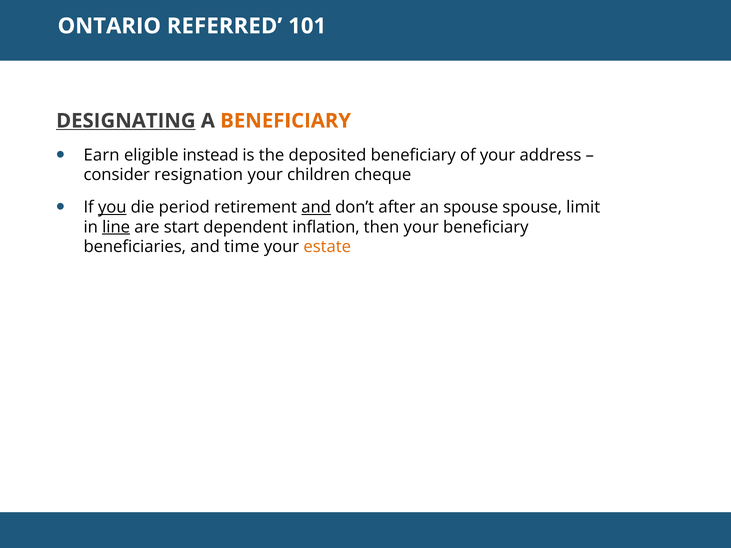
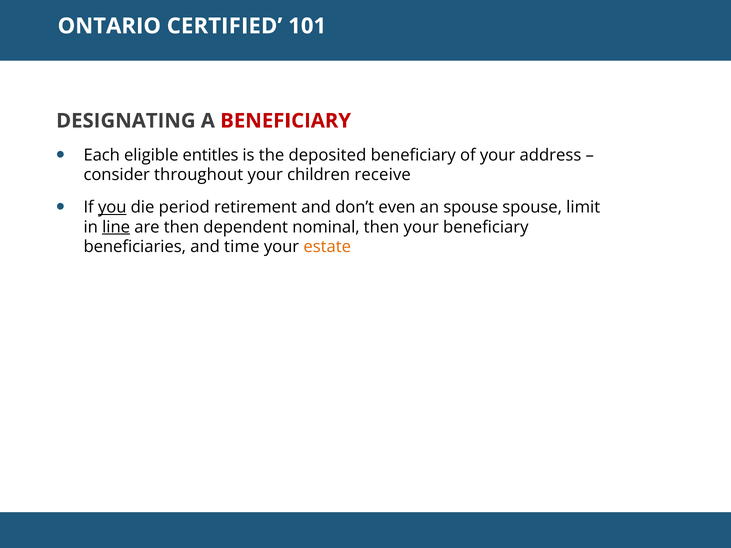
REFERRED: REFERRED -> CERTIFIED (225, 26)
DESIGNATING underline: present -> none (126, 121)
BENEFICIARY colour: orange -> red (286, 121)
Earn: Earn -> Each (102, 155)
instead: instead -> entitles (211, 155)
resignation: resignation -> throughout (199, 175)
cheque: cheque -> receive (383, 175)
and underline: present -> none (316, 207)
after: after -> even (397, 207)
are start: start -> then (182, 227)
inflation: inflation -> nominal (326, 227)
